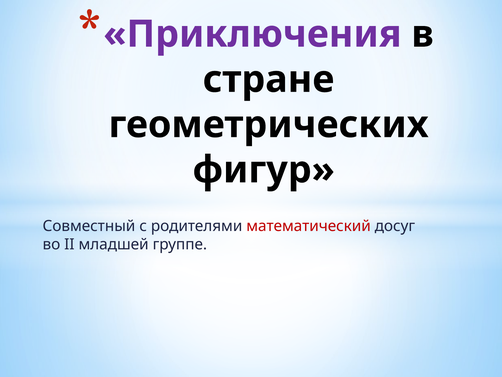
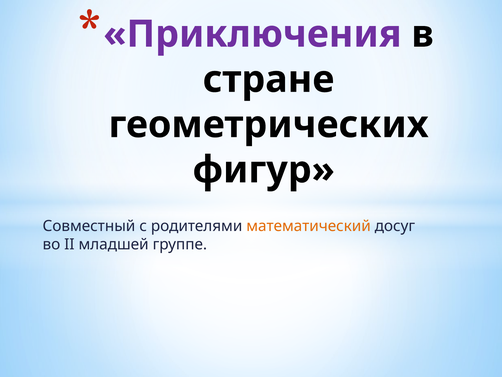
математический colour: red -> orange (309, 226)
